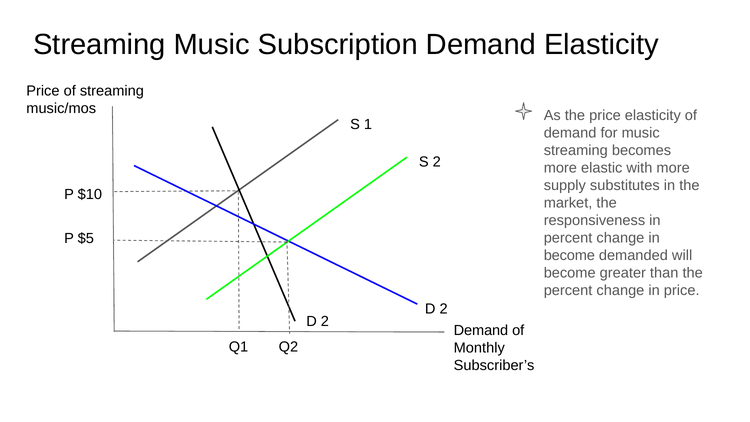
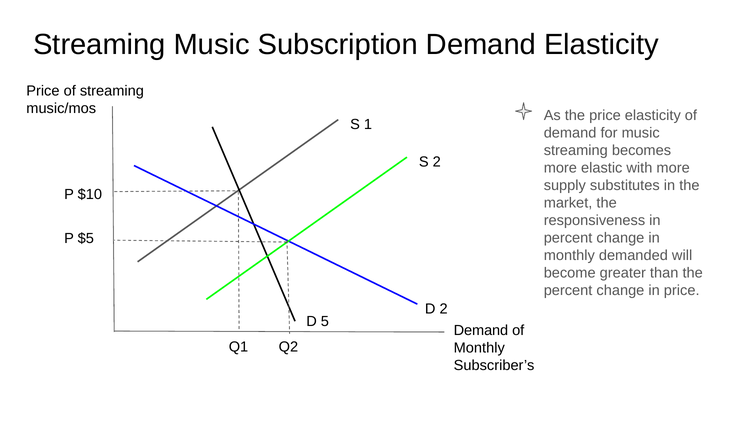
become: become -> monthly (569, 255)
2: 2 -> 5 (325, 321)
